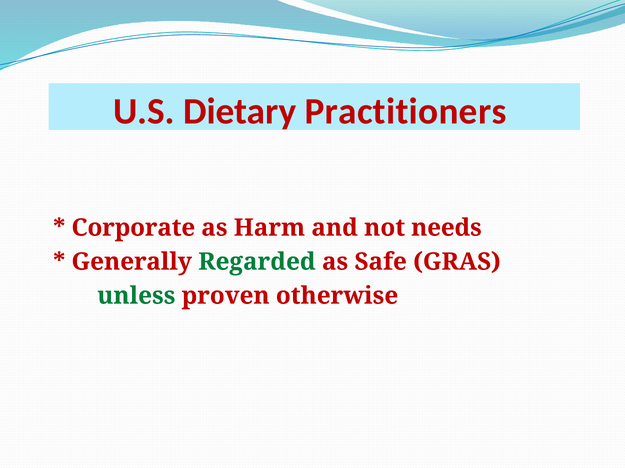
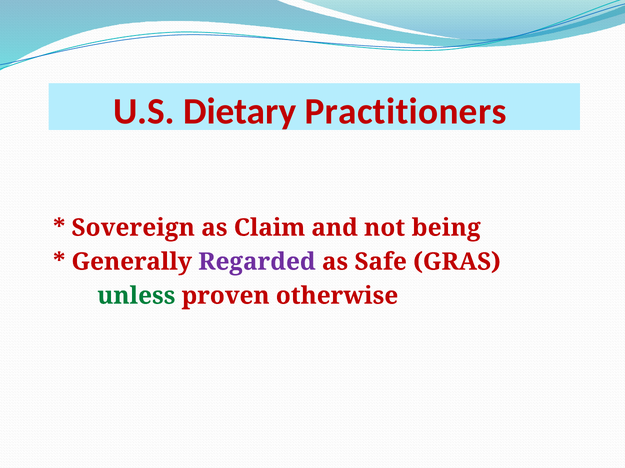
Corporate: Corporate -> Sovereign (133, 228)
Harm: Harm -> Claim (270, 228)
needs: needs -> being (446, 228)
Regarded colour: green -> purple (257, 262)
